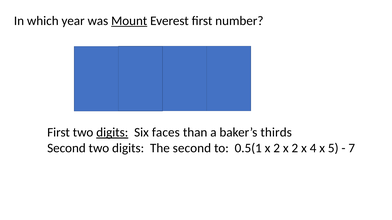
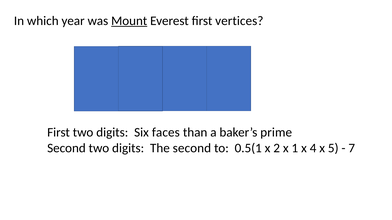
number: number -> vertices (239, 21)
digits underline: present -> none (112, 133)
thirds: thirds -> prime (276, 133)
2 x 2: 2 -> 1 (295, 148)
